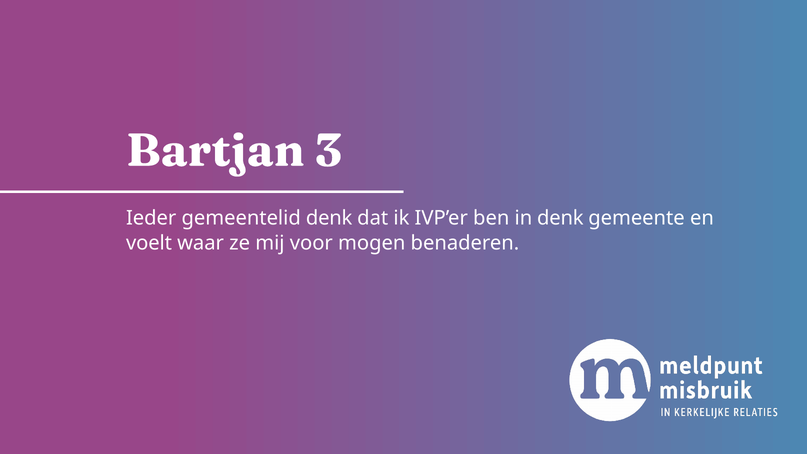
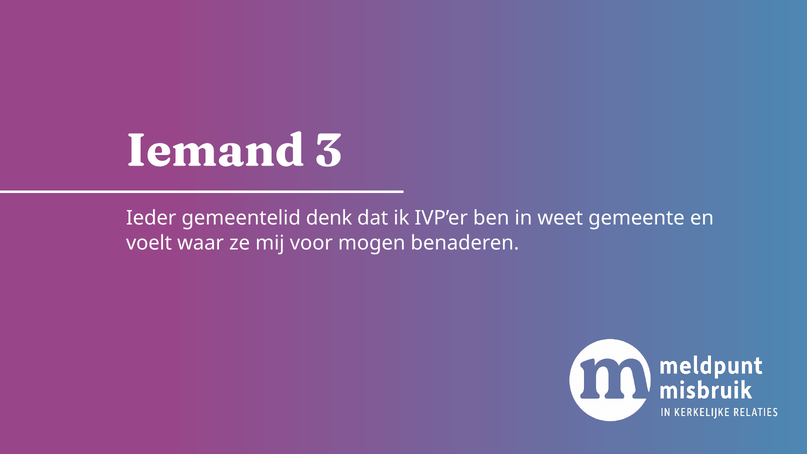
Bartjan: Bartjan -> Iemand (215, 151)
in denk: denk -> weet (560, 218)
